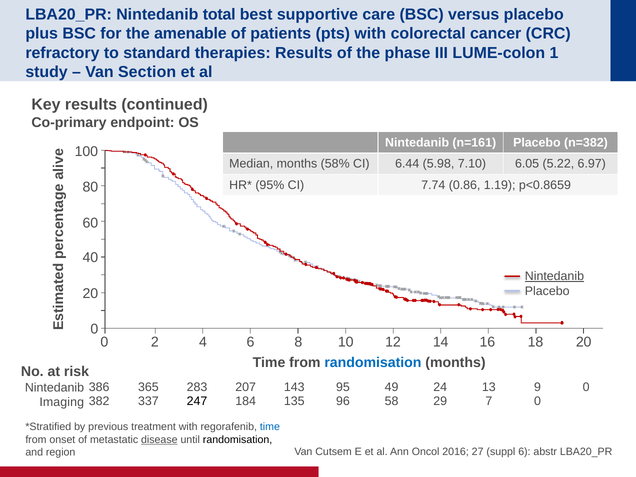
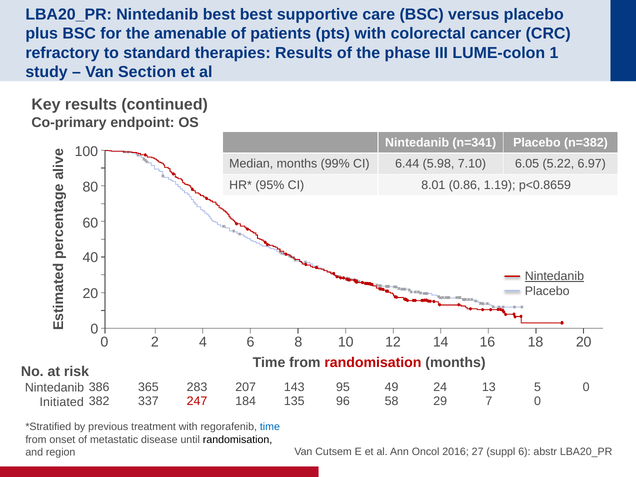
Nintedanib total: total -> best (219, 15)
n=161: n=161 -> n=341 (474, 143)
58%: 58% -> 99% (335, 164)
7.74: 7.74 -> 8.01 (433, 185)
randomisation colour: blue -> red (373, 363)
9: 9 -> 5 (537, 387)
Imaging: Imaging -> Initiated (62, 402)
247 colour: black -> red (197, 401)
disease underline: present -> none (159, 440)
